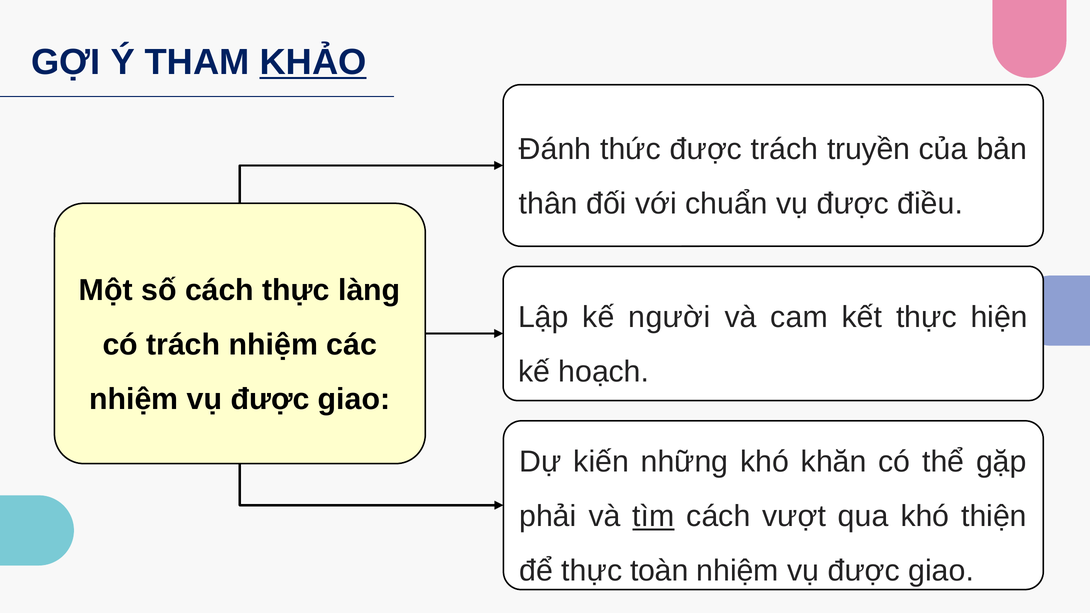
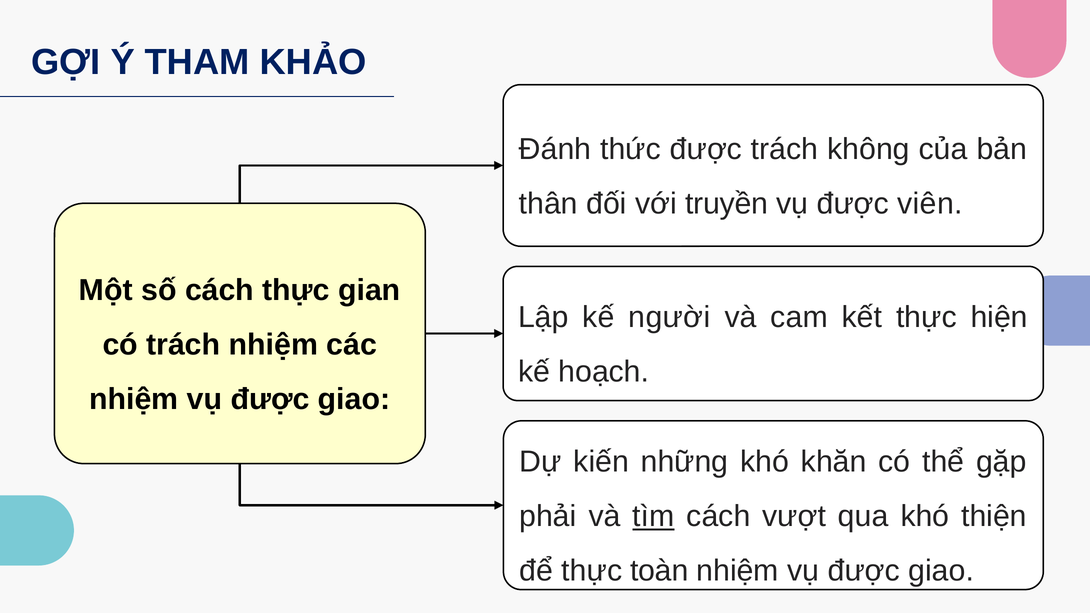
KHẢO underline: present -> none (313, 62)
truyền: truyền -> không (869, 149)
chuẩn: chuẩn -> truyền (727, 204)
điều: điều -> viên (930, 204)
làng: làng -> gian (369, 290)
